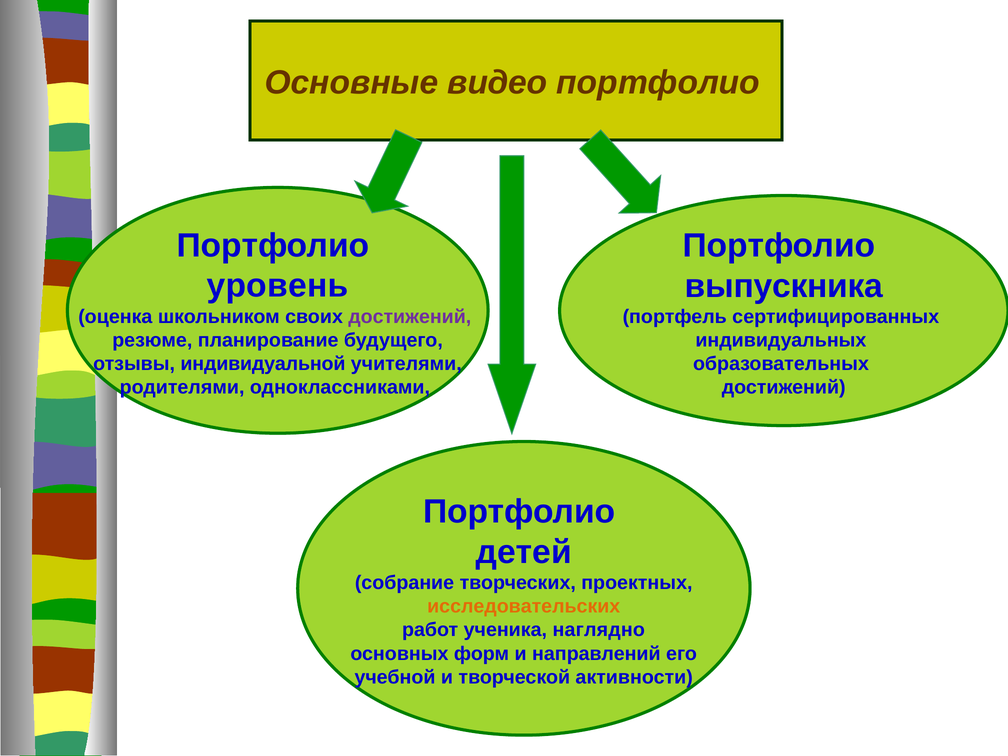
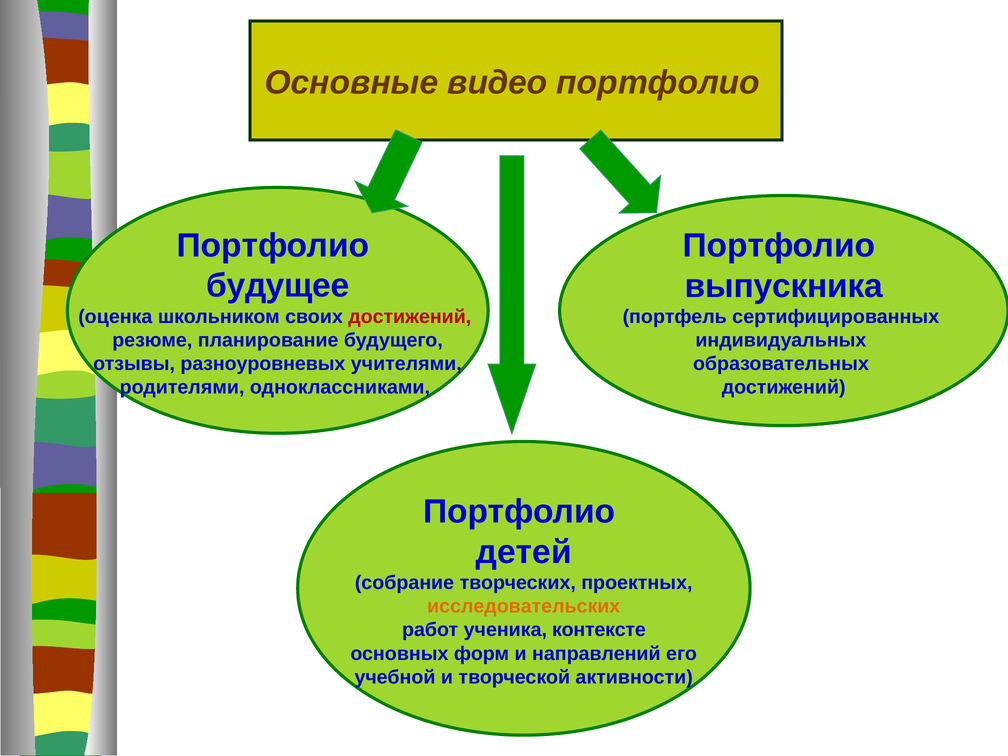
уровень: уровень -> будущее (278, 286)
достижений colour: purple -> red (410, 317)
индивидуальной: индивидуальной -> разноуровневых (263, 364)
наглядно: наглядно -> контексте (599, 630)
